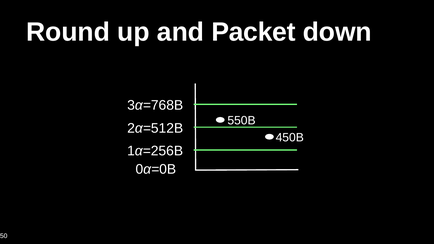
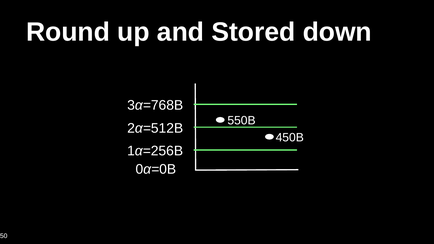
Packet: Packet -> Stored (253, 32)
